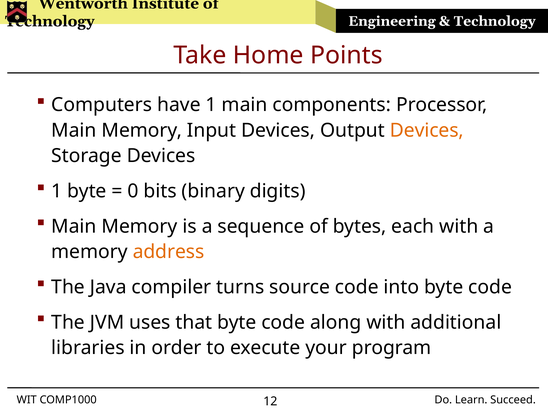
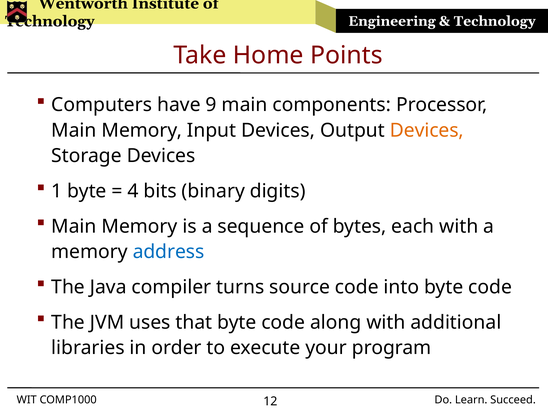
have 1: 1 -> 9 (211, 105)
0: 0 -> 4 (133, 191)
address colour: orange -> blue (169, 252)
